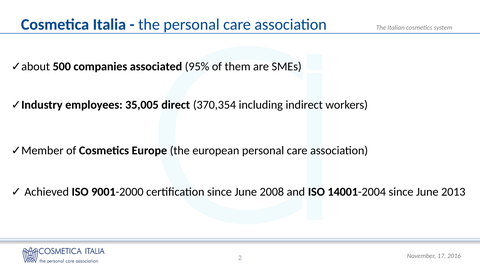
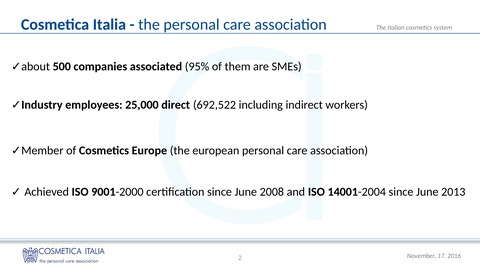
35,005: 35,005 -> 25,000 (142, 105)
370,354: 370,354 -> 692,522 (215, 105)
